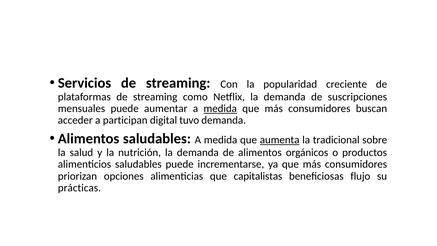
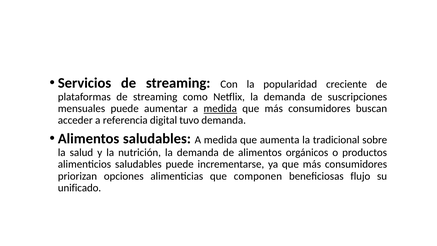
participan: participan -> referencia (125, 120)
aumenta underline: present -> none (280, 140)
capitalistas: capitalistas -> componen (258, 176)
prácticas: prácticas -> unificado (79, 188)
